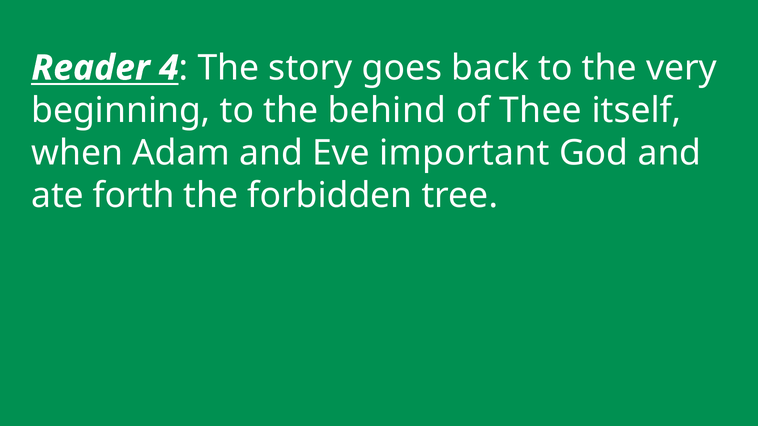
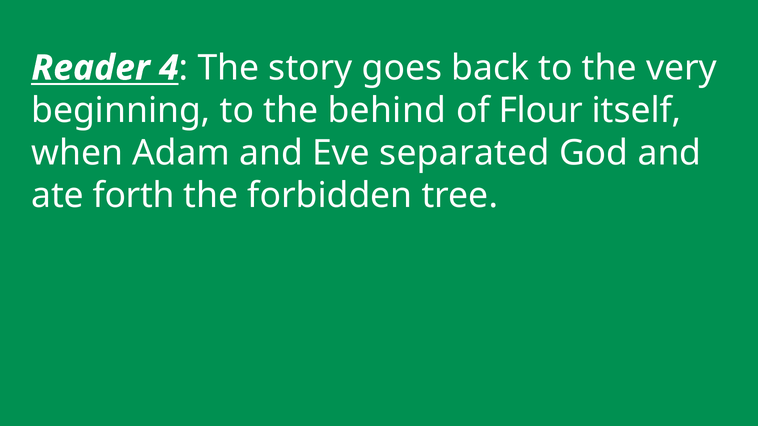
Thee: Thee -> Flour (541, 111)
important: important -> separated (464, 153)
